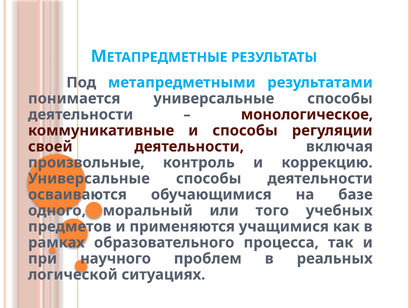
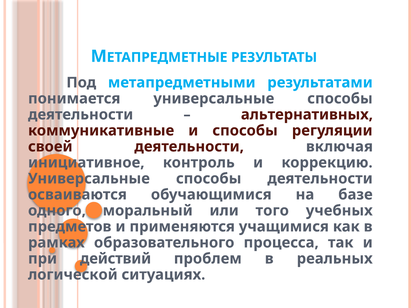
монологическое: монологическое -> альтернативных (307, 115)
произвольные: произвольные -> инициативное (86, 163)
научного: научного -> действий (116, 259)
